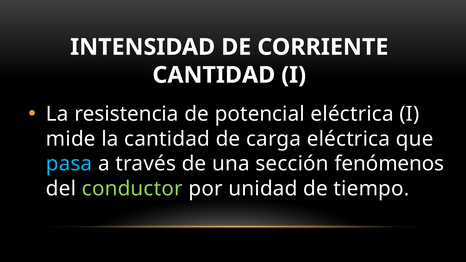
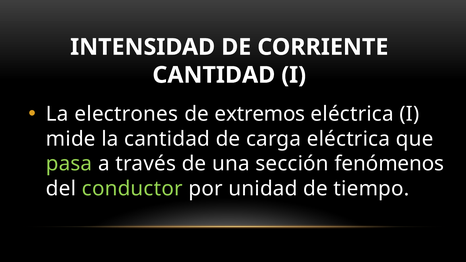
resistencia: resistencia -> electrones (126, 114)
potencial: potencial -> extremos (260, 114)
pasa colour: light blue -> light green (69, 164)
